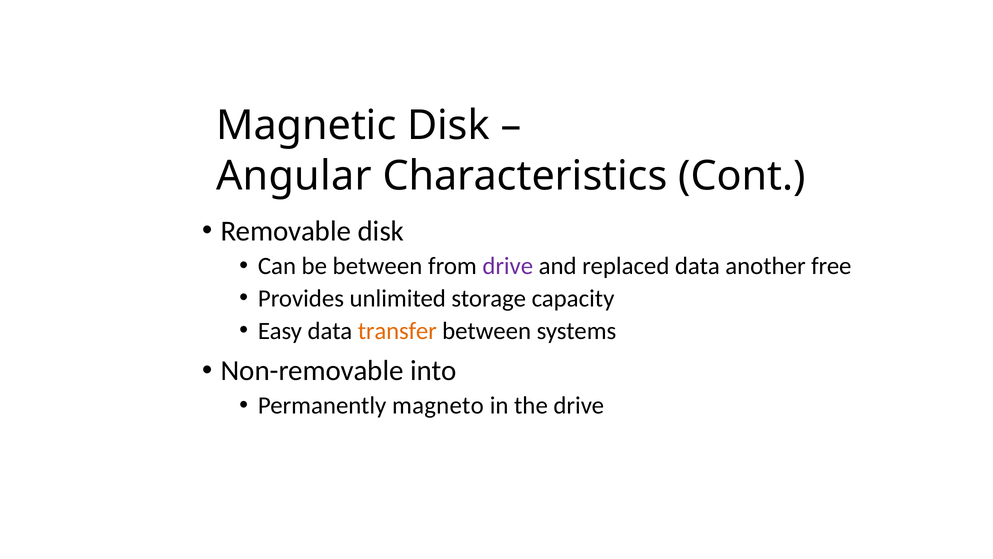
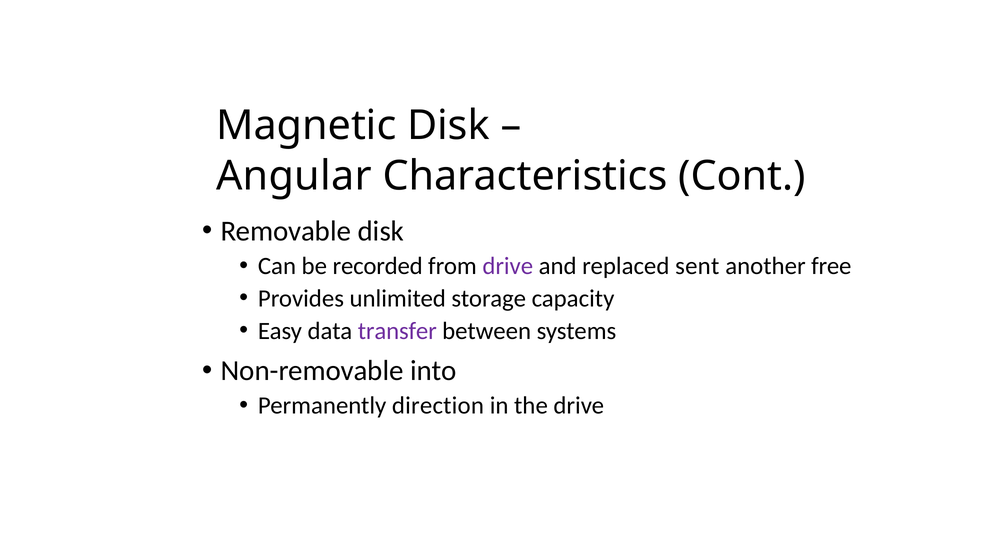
be between: between -> recorded (378, 266)
replaced data: data -> sent (697, 266)
transfer colour: orange -> purple (397, 331)
magneto: magneto -> direction (438, 405)
